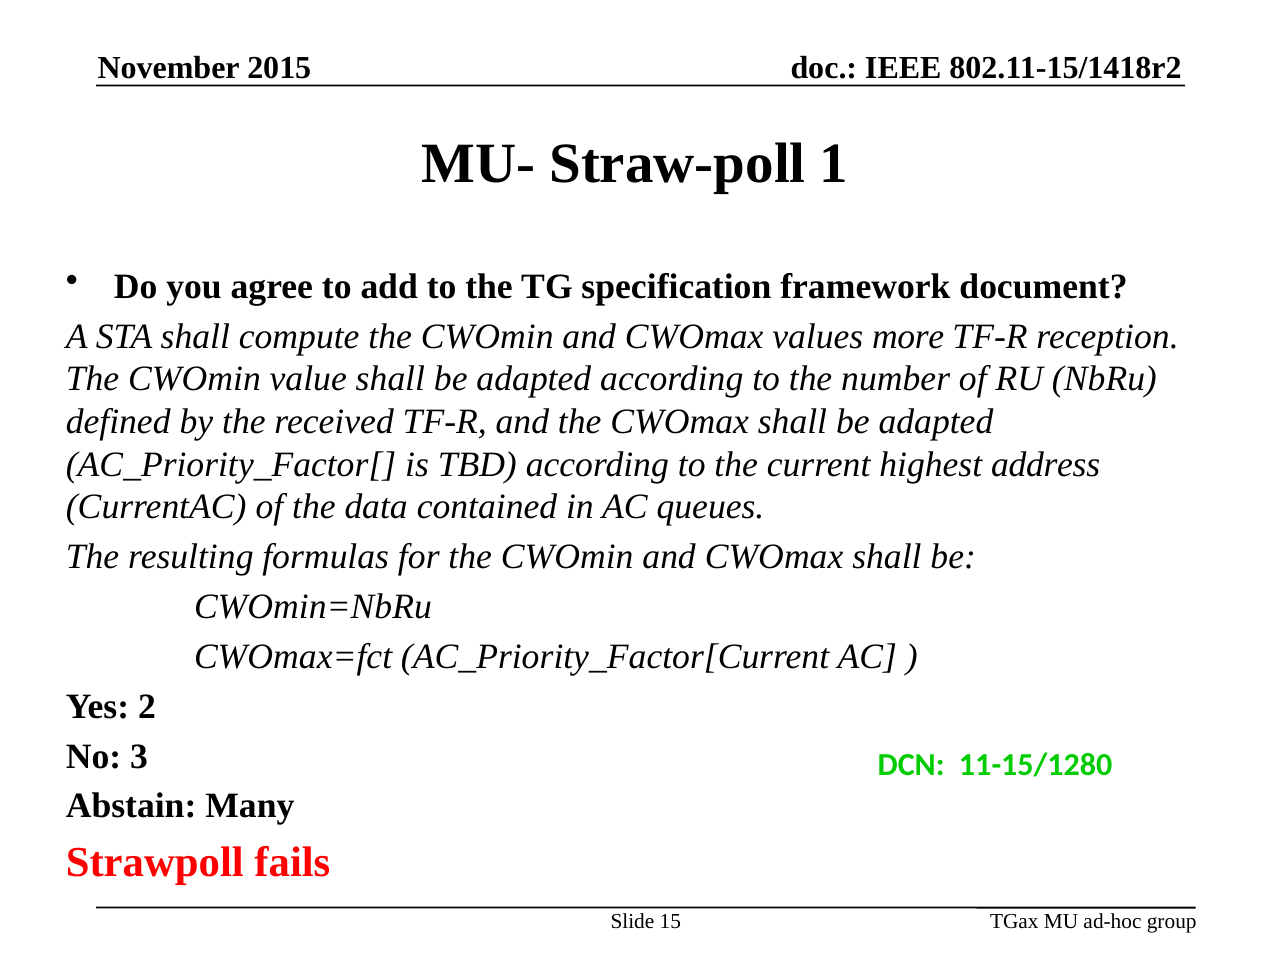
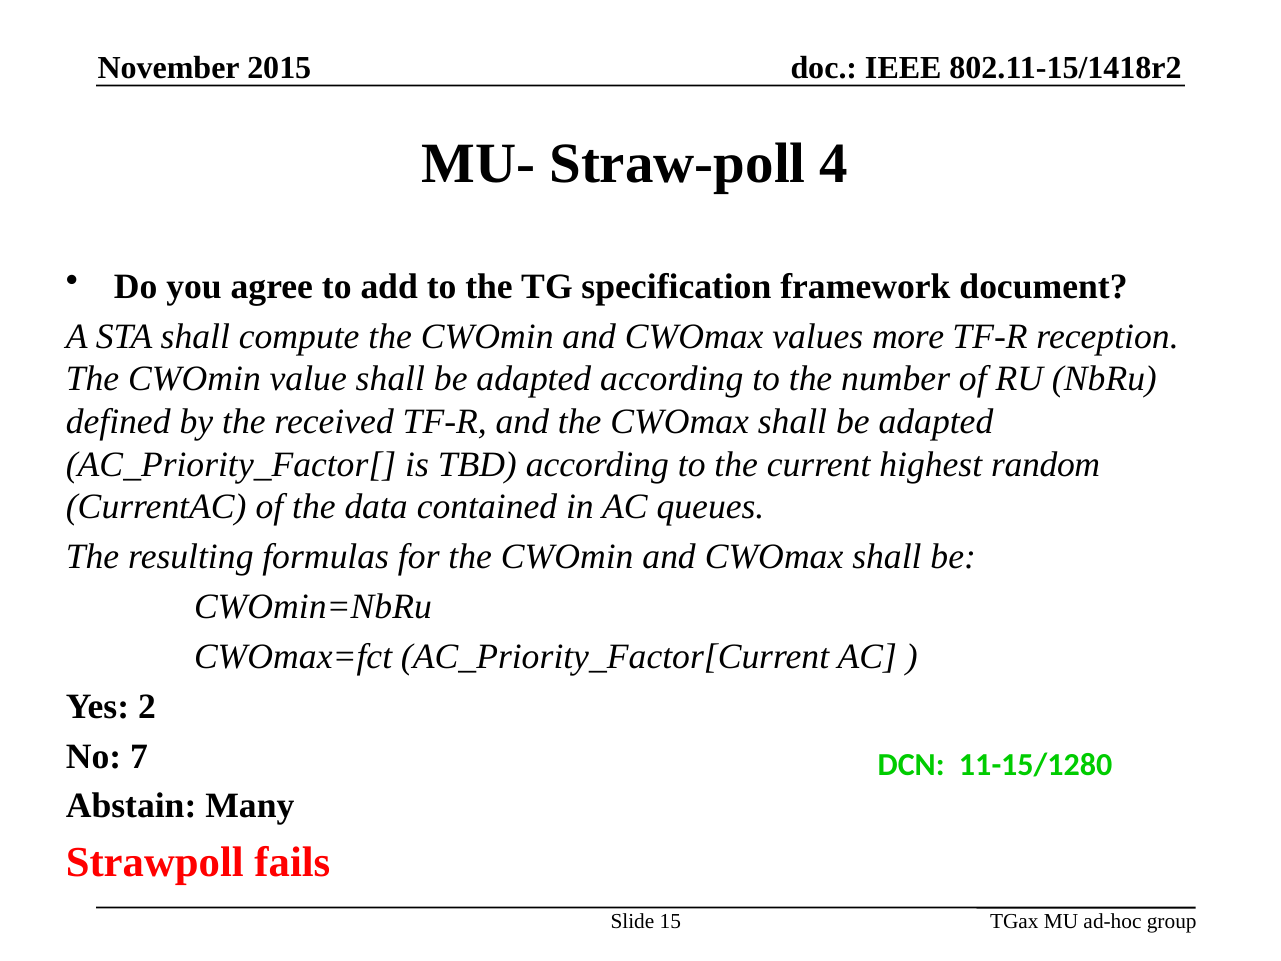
1: 1 -> 4 (834, 164)
address: address -> random (1046, 464)
3: 3 -> 7 (139, 756)
